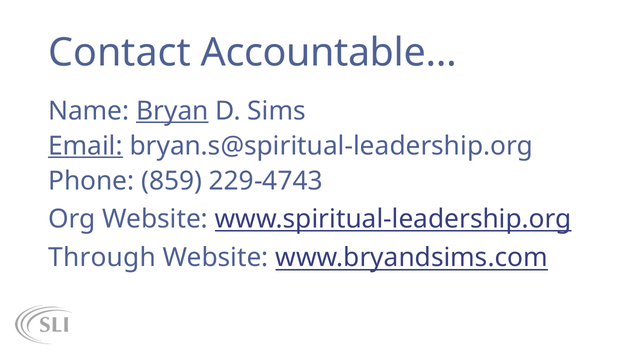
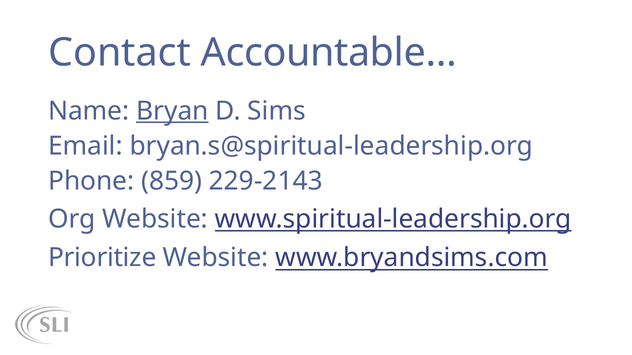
Email underline: present -> none (85, 146)
229-4743: 229-4743 -> 229-2143 (266, 181)
Through: Through -> Prioritize (102, 258)
